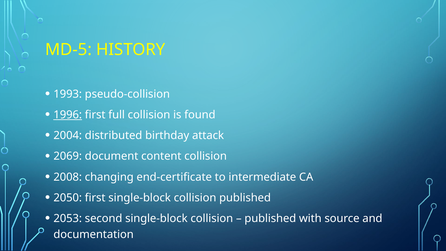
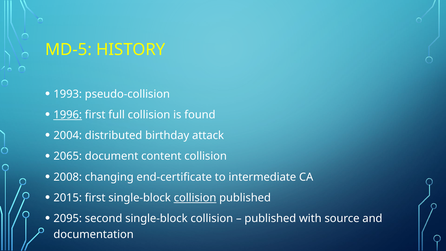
2069: 2069 -> 2065 (68, 156)
2050: 2050 -> 2015 (68, 198)
collision underline: none -> present (195, 198)
2053: 2053 -> 2095 (68, 218)
